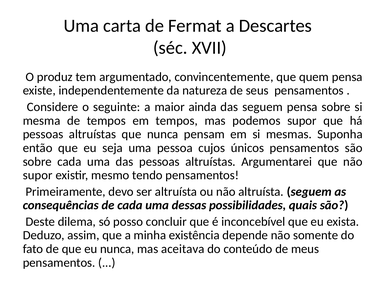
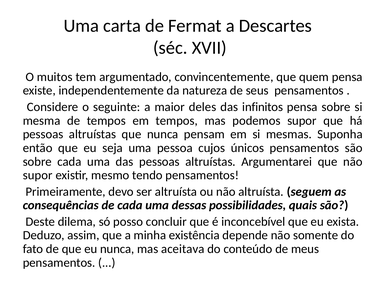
produz: produz -> muitos (55, 77)
ainda: ainda -> deles (203, 107)
das seguem: seguem -> infinitos (263, 107)
